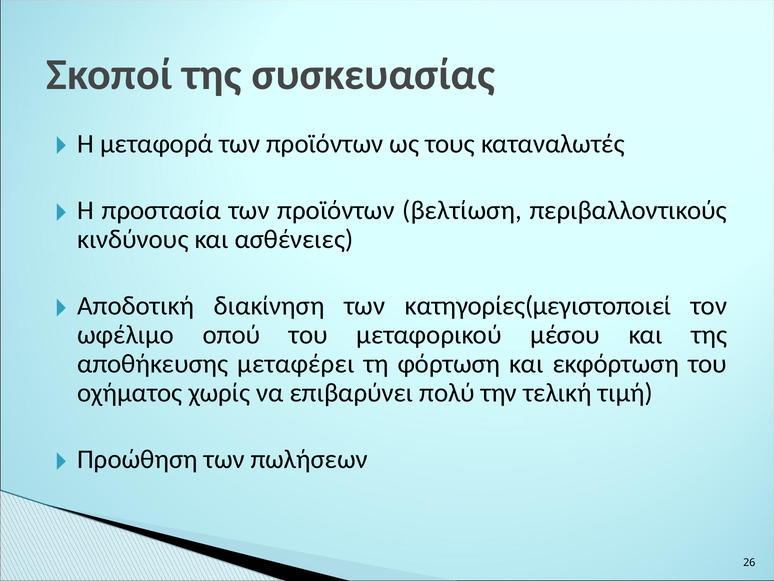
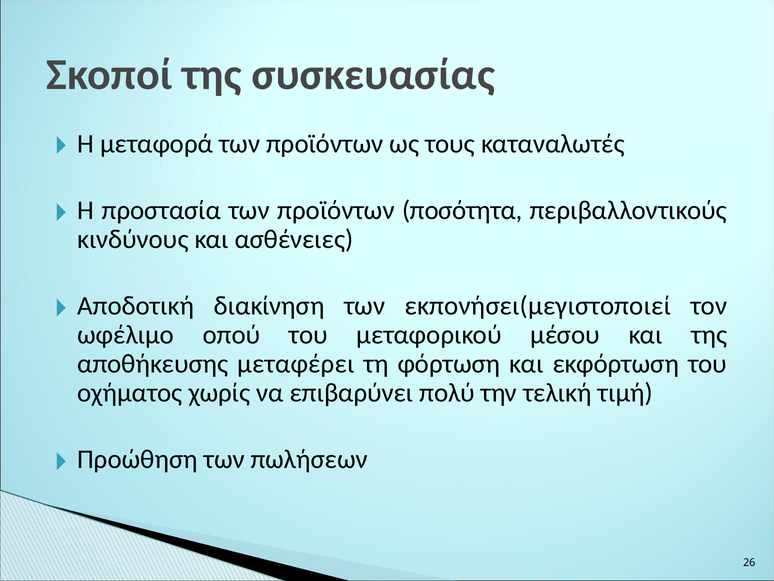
βελτίωση: βελτίωση -> ποσότητα (462, 210)
κατηγορίες(μεγιστοποιεί: κατηγορίες(μεγιστοποιεί -> εκπονήσει(μεγιστοποιεί (538, 306)
